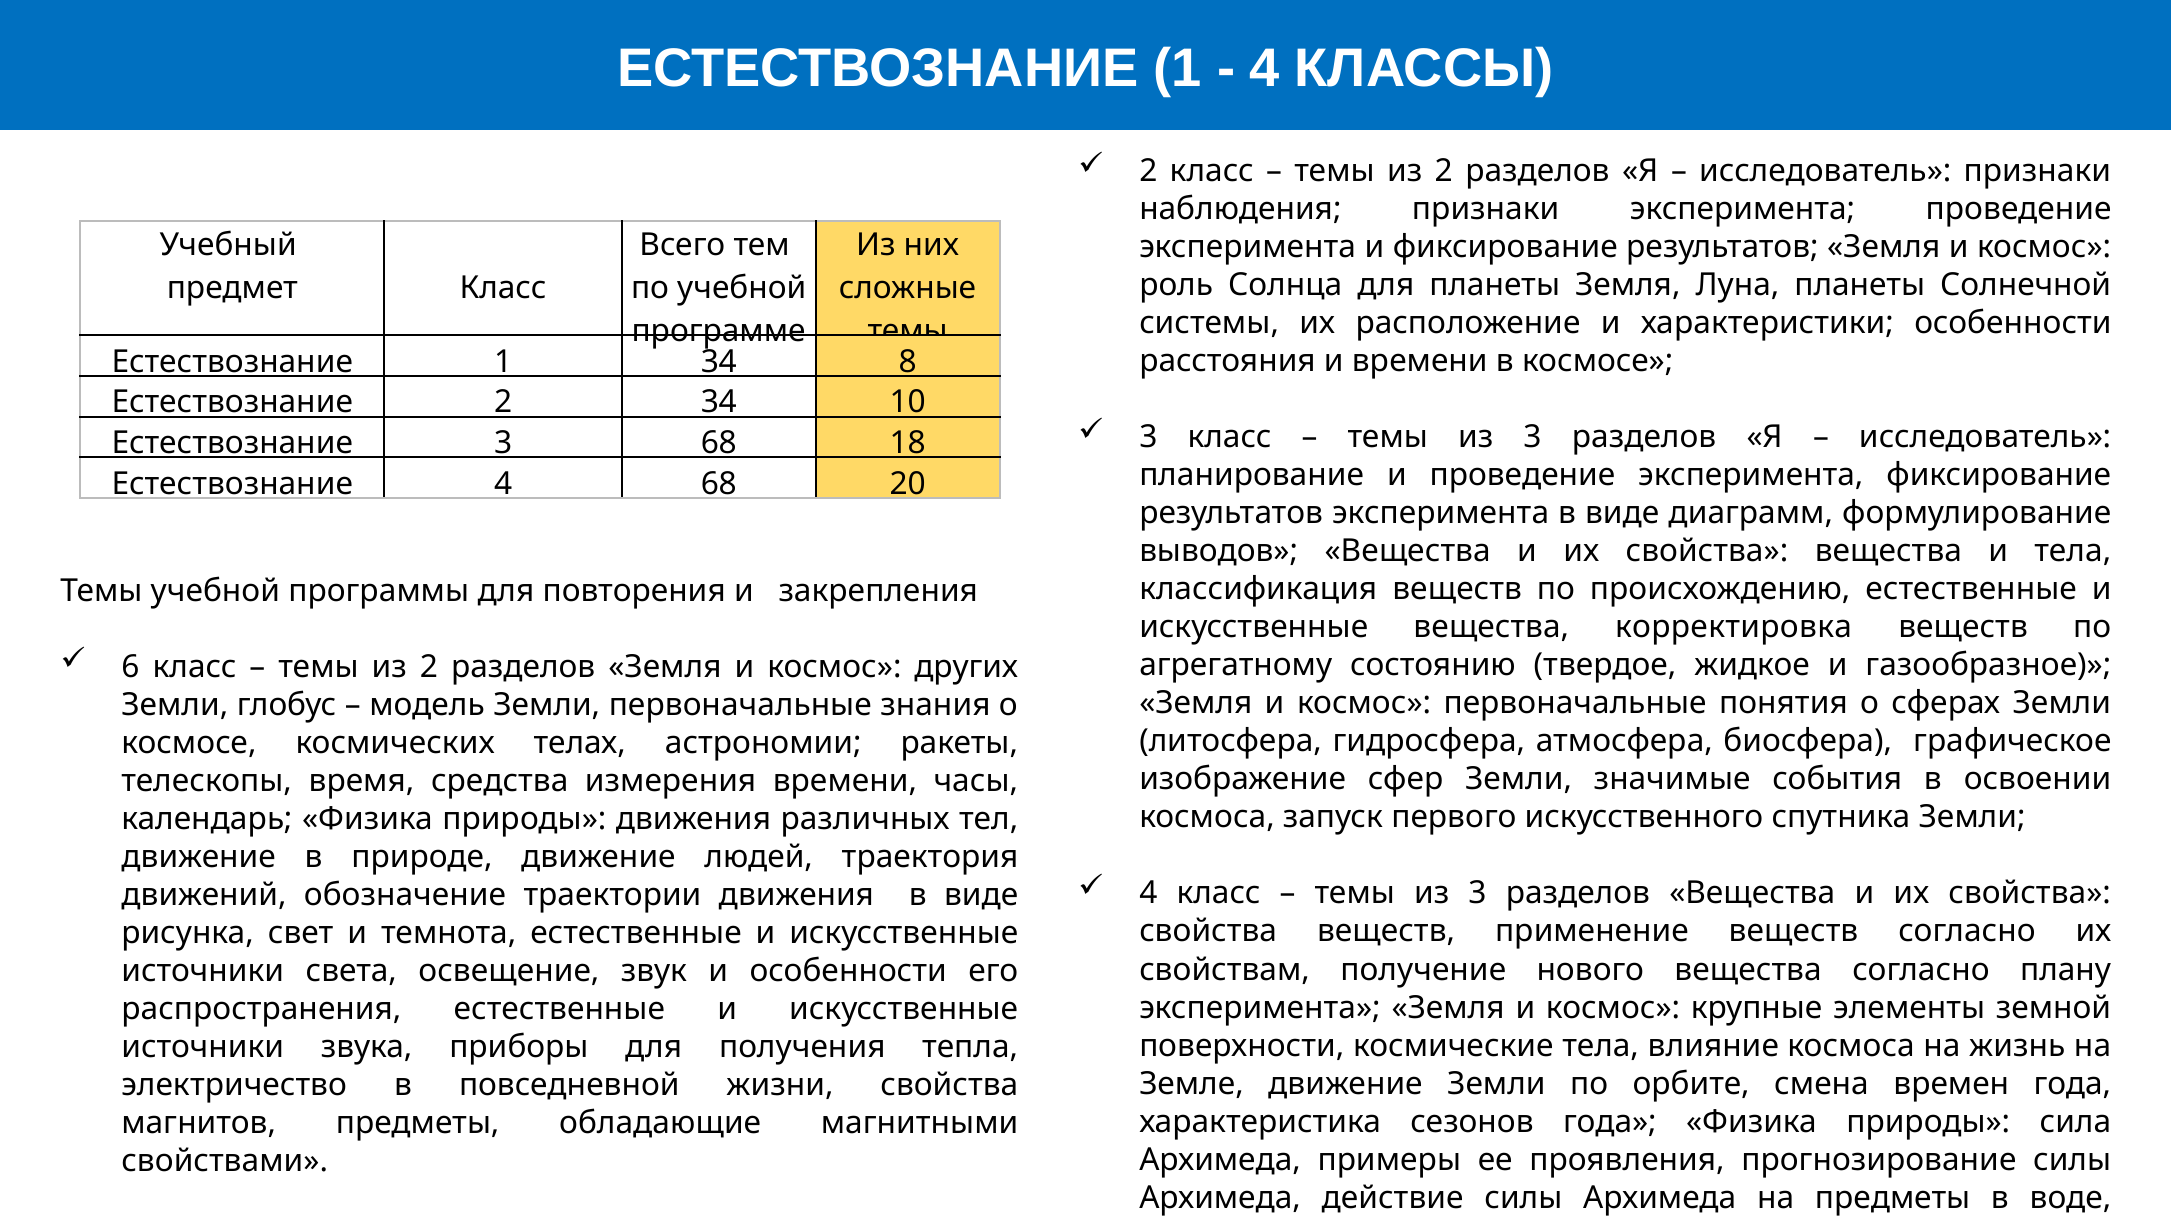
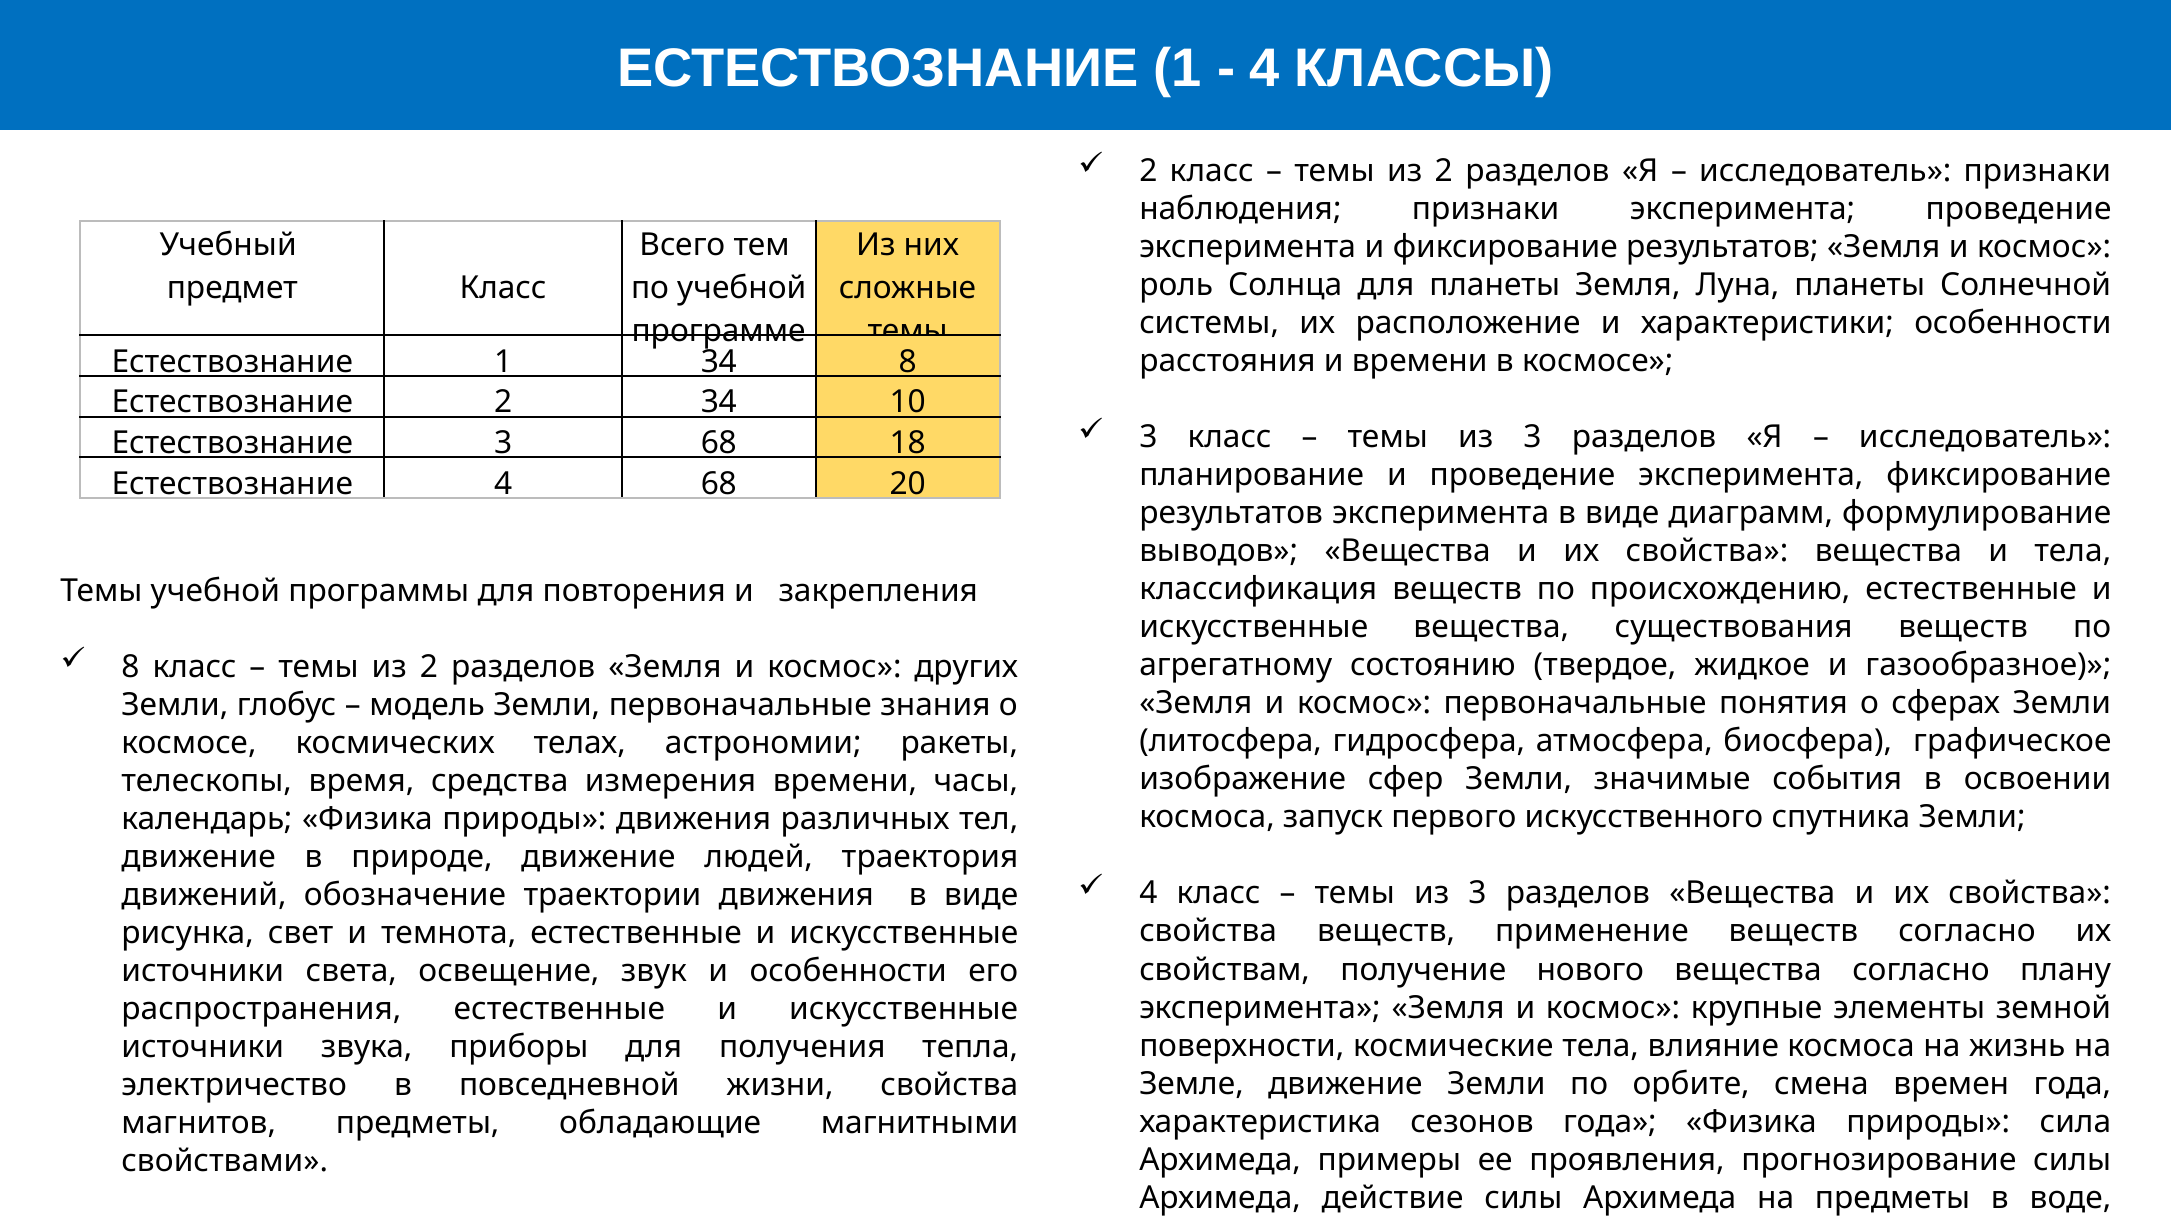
корректировка: корректировка -> существования (1734, 628)
6: 6 -> 8 (131, 667)
